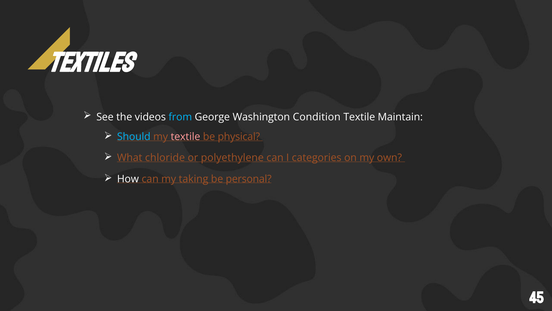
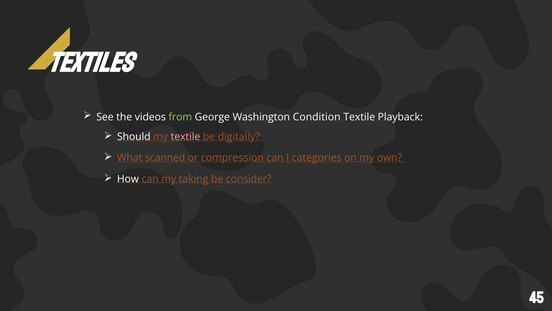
from colour: light blue -> light green (180, 117)
Maintain: Maintain -> Playback (400, 117)
Should colour: light blue -> white (134, 136)
physical: physical -> digitally (239, 136)
chloride: chloride -> scanned (165, 158)
polyethylene: polyethylene -> compression (232, 158)
personal: personal -> consider (249, 179)
